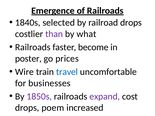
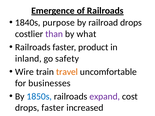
selected: selected -> purpose (59, 23)
become: become -> product (93, 47)
poster: poster -> inland (28, 59)
prices: prices -> safety (67, 59)
travel colour: blue -> orange (67, 72)
1850s colour: purple -> blue (39, 97)
drops poem: poem -> faster (53, 108)
